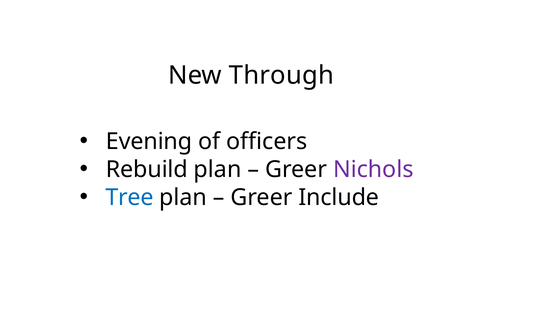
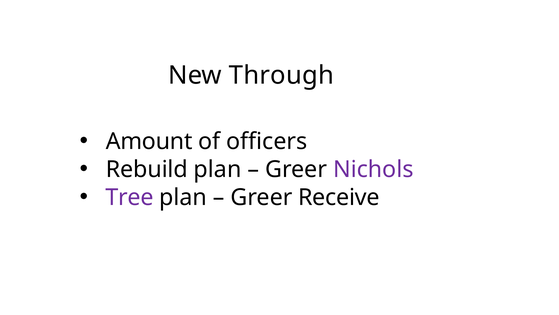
Evening: Evening -> Amount (149, 141)
Tree colour: blue -> purple (130, 197)
Include: Include -> Receive (339, 197)
